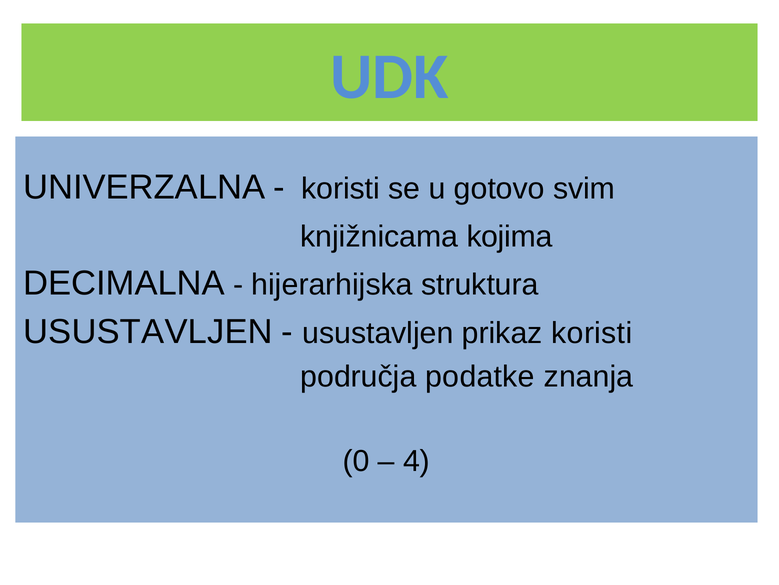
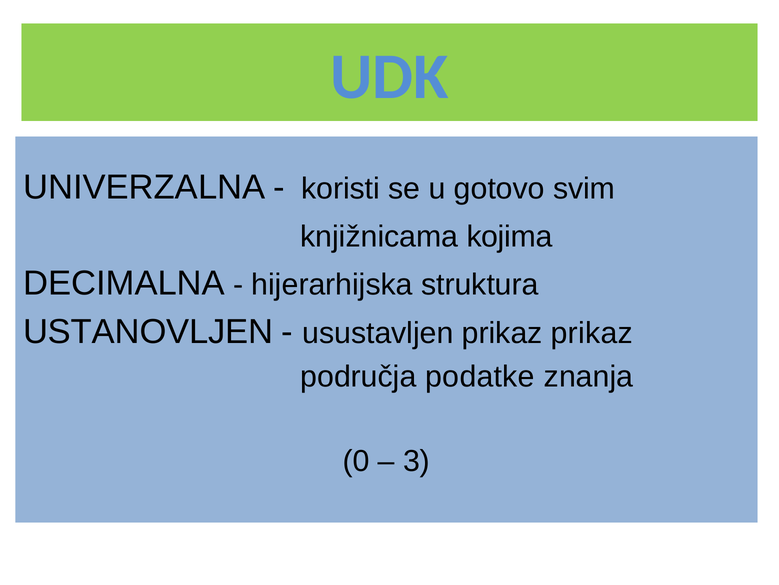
USUSTAVLJEN: USUSTAVLJEN -> USTANOVLJEN (148, 331)
prikaz koristi: koristi -> prikaz (592, 333)
4: 4 -> 3 (417, 461)
